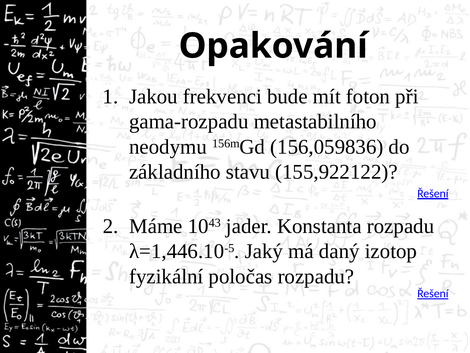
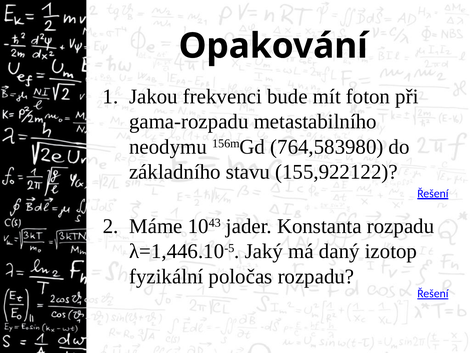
156,059836: 156,059836 -> 764,583980 (327, 147)
